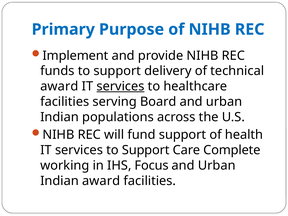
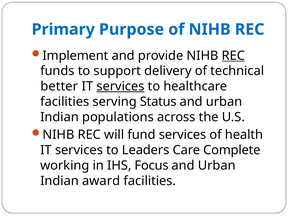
REC underline: none -> present (233, 56)
award: award -> better (59, 86)
Board: Board -> Status (158, 102)
fund support: support -> services (183, 135)
services to Support: Support -> Leaders (146, 150)
